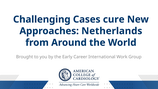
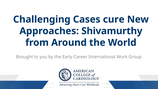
Netherlands: Netherlands -> Shivamurthy (112, 31)
